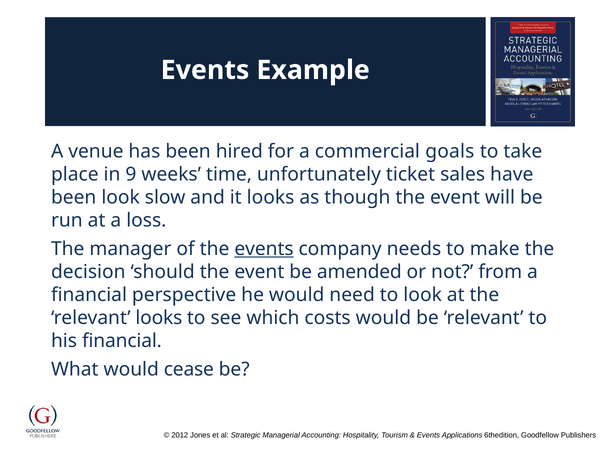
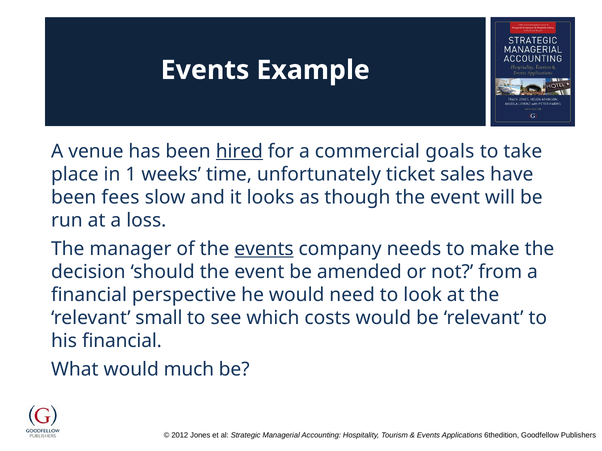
hired underline: none -> present (239, 152)
9: 9 -> 1 (131, 175)
been look: look -> fees (121, 198)
relevant looks: looks -> small (159, 318)
cease: cease -> much (189, 370)
